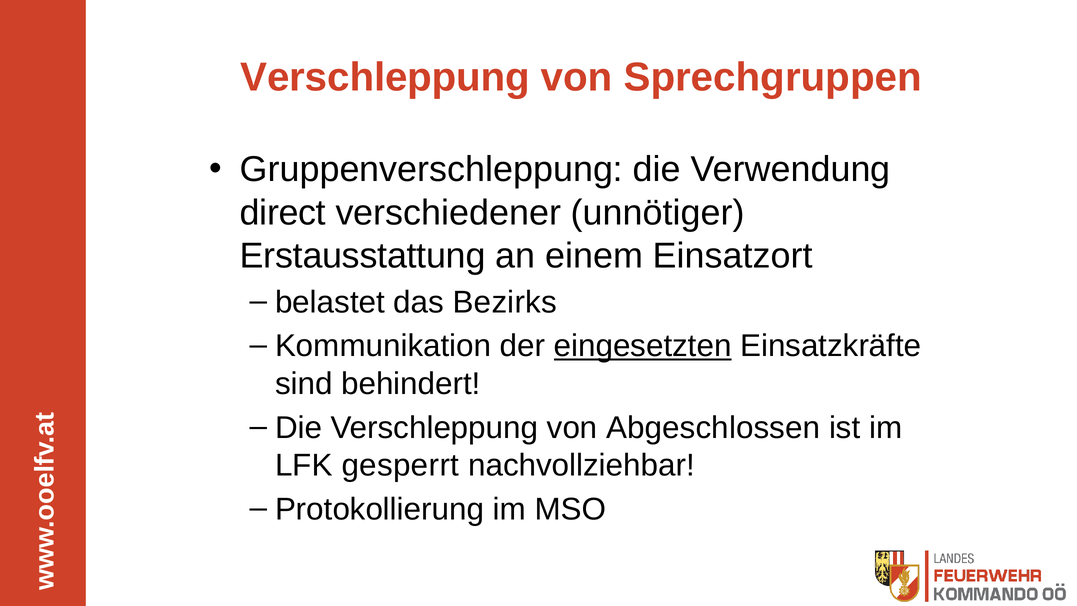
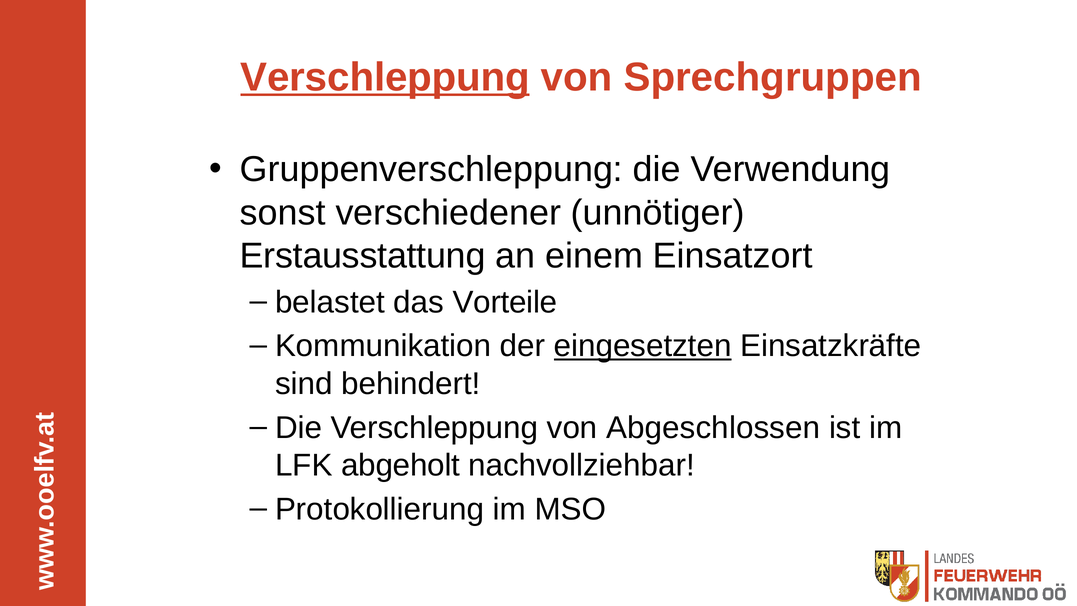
Verschleppung underline: none -> present (385, 78)
direct: direct -> sonst (283, 213)
Bezirks: Bezirks -> Vorteile (505, 302)
gesperrt: gesperrt -> abgeholt (401, 465)
